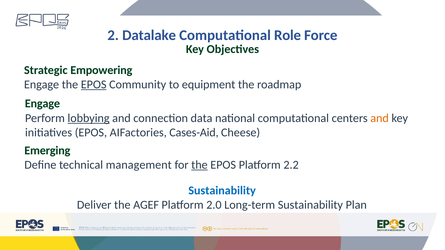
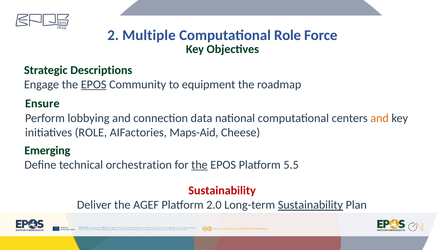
Datalake: Datalake -> Multiple (149, 35)
Empowering: Empowering -> Descriptions (101, 70)
Engage: Engage -> Ensure (42, 104)
lobbying underline: present -> none (89, 118)
initiatives EPOS: EPOS -> ROLE (91, 133)
Cases-Aid: Cases-Aid -> Maps-Aid (194, 133)
management: management -> orchestration (139, 165)
2.2: 2.2 -> 5.5 (291, 165)
Sustainability colour: blue -> red (222, 191)
Sustainability underline: none -> present (310, 205)
